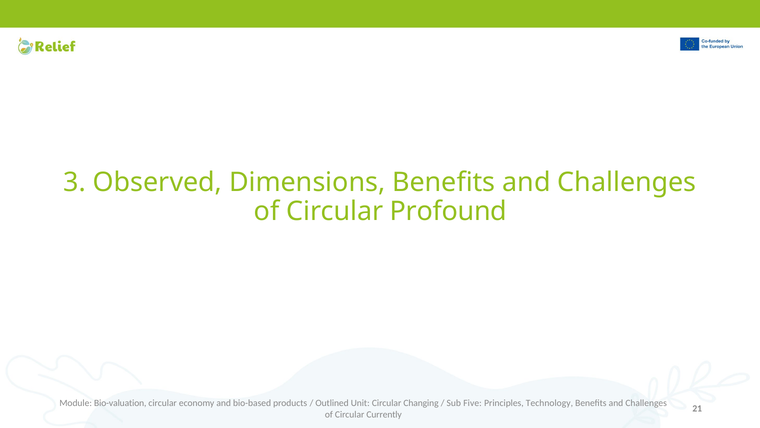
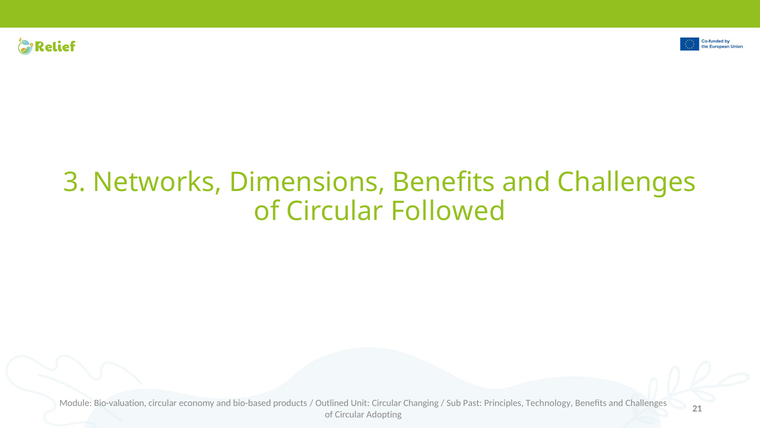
Observed: Observed -> Networks (157, 182)
Profound: Profound -> Followed (448, 211)
Five: Five -> Past (473, 403)
Currently: Currently -> Adopting (384, 414)
